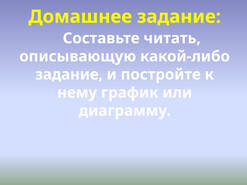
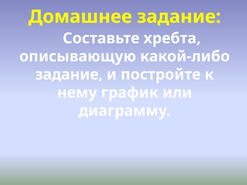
читать: читать -> хребта (172, 38)
